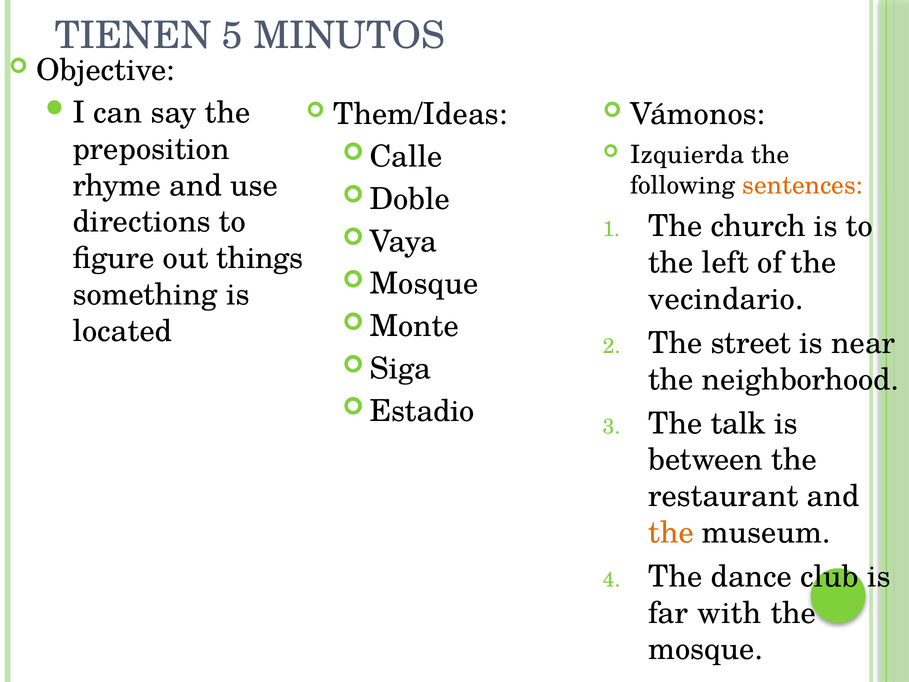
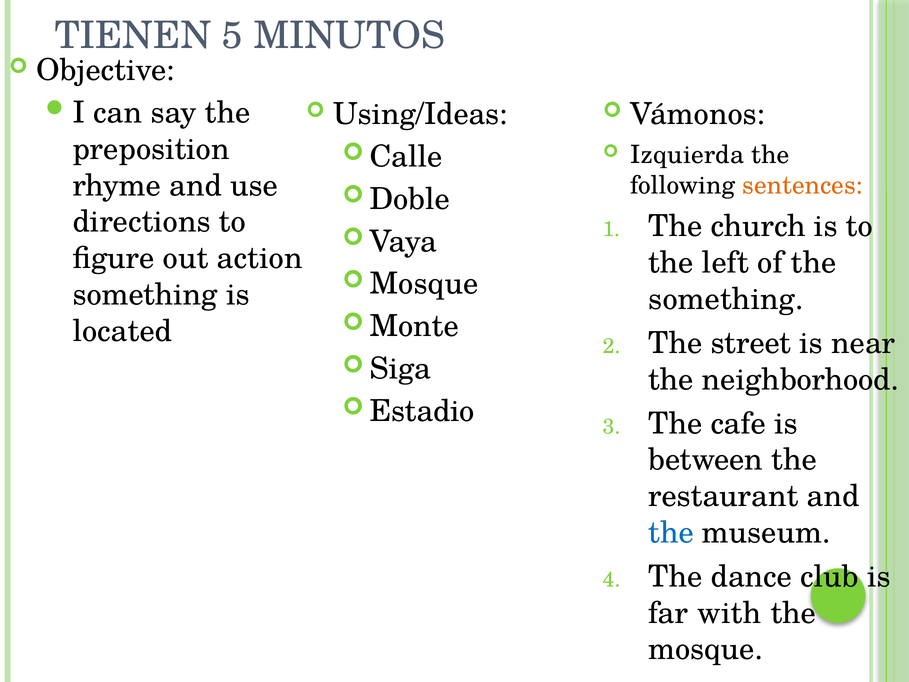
Them/Ideas: Them/Ideas -> Using/Ideas (420, 114)
things: things -> action (260, 258)
vecindario: vecindario -> something (726, 299)
talk: talk -> cafe (738, 423)
the colour: orange -> blue (671, 532)
